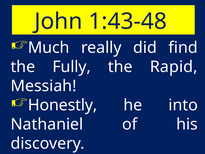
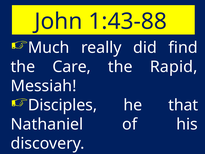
1:43-48: 1:43-48 -> 1:43-88 (128, 21)
Fully: Fully -> Care (72, 67)
Honestly: Honestly -> Disciples (62, 105)
into: into -> that (183, 105)
